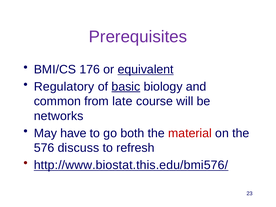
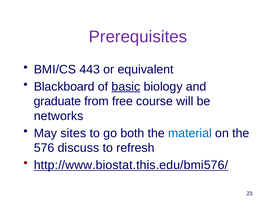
176: 176 -> 443 (90, 69)
equivalent underline: present -> none (146, 69)
Regulatory: Regulatory -> Blackboard (64, 87)
common: common -> graduate (57, 101)
late: late -> free (123, 101)
have: have -> sites (73, 133)
material colour: red -> blue (190, 133)
